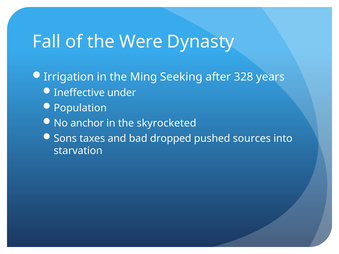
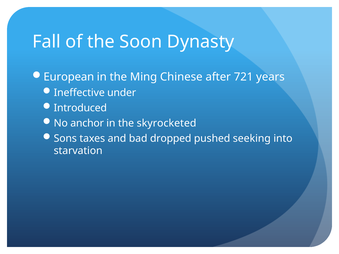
Were: Were -> Soon (141, 42)
Irrigation: Irrigation -> European (69, 77)
Seeking: Seeking -> Chinese (181, 77)
328: 328 -> 721 (244, 77)
Population: Population -> Introduced (80, 108)
sources: sources -> seeking (252, 139)
